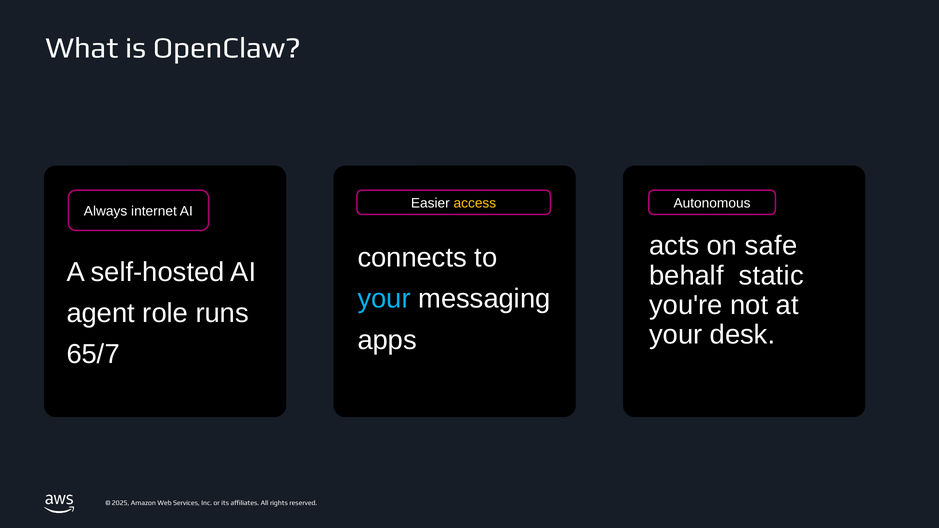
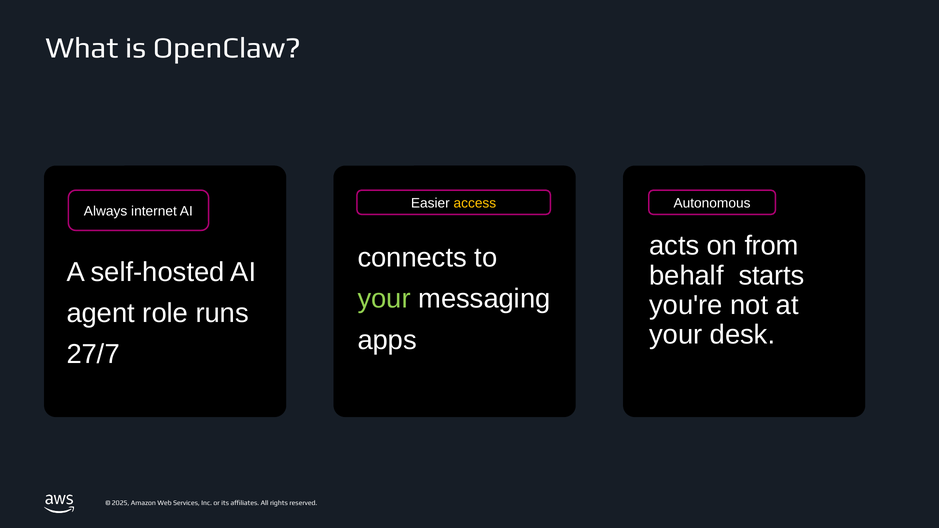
safe: safe -> from (771, 246)
static: static -> starts (772, 276)
your colour: light blue -> light green (384, 299)
65/7: 65/7 -> 27/7 (93, 355)
